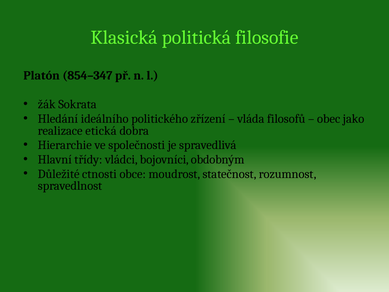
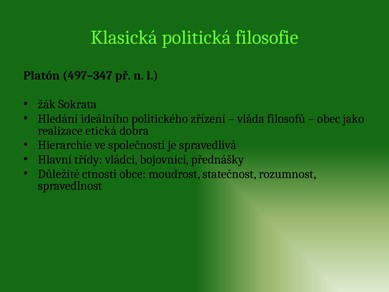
854–347: 854–347 -> 497–347 (87, 75)
obdobným: obdobným -> přednášky (218, 159)
